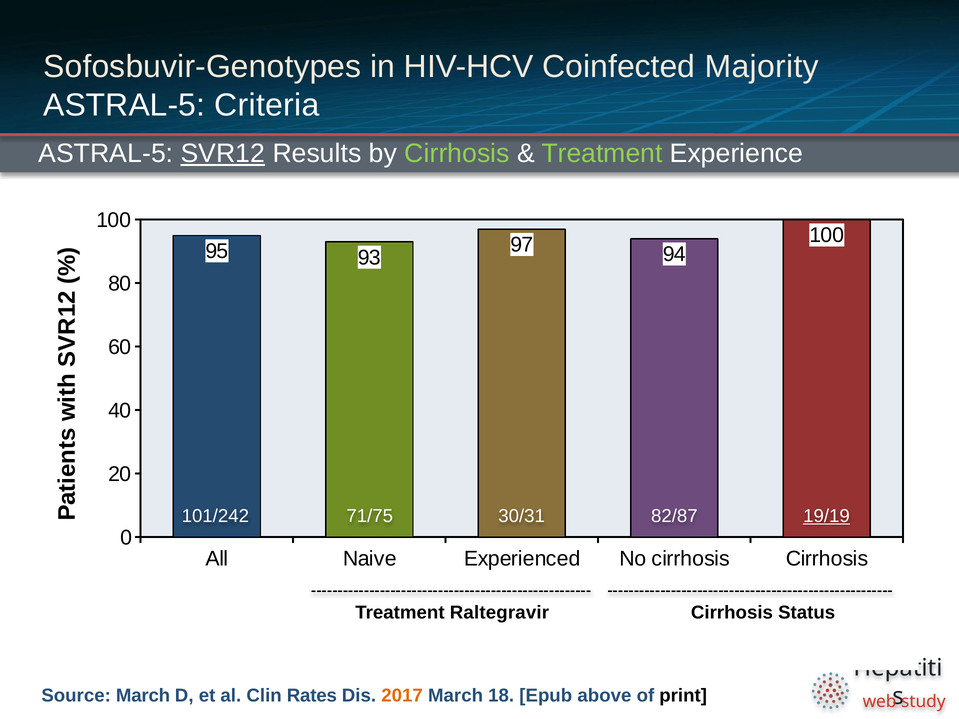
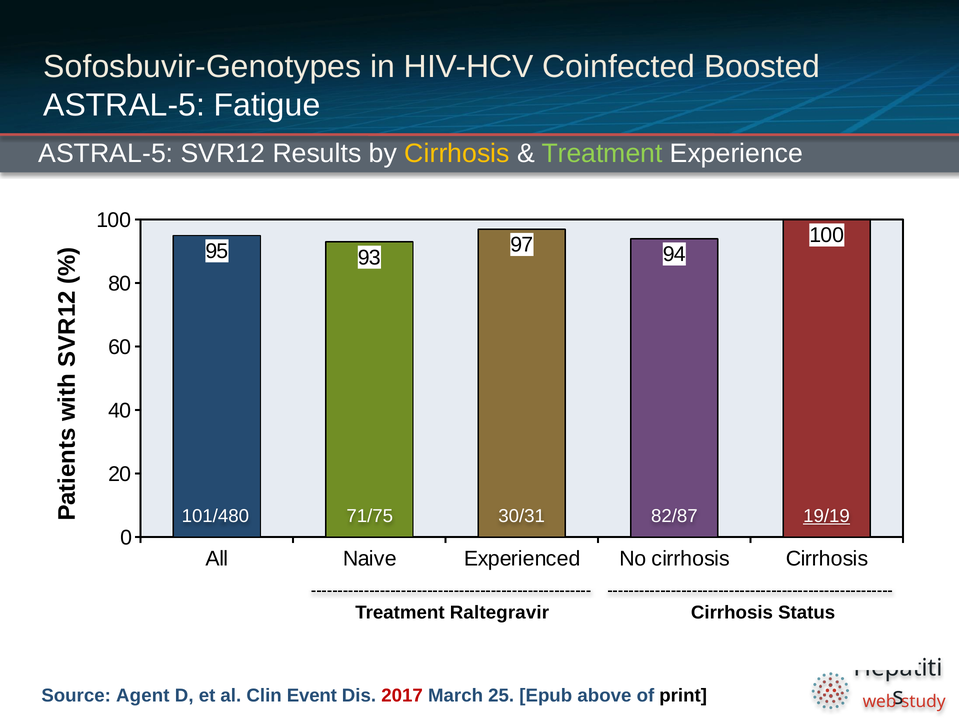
Majority: Majority -> Boosted (762, 67)
Criteria: Criteria -> Fatigue (267, 105)
SVR12 underline: present -> none (223, 154)
Cirrhosis colour: light green -> yellow (457, 154)
101/242: 101/242 -> 101/480 (215, 516)
Source March: March -> Agent (143, 696)
Rates: Rates -> Event (312, 696)
2017 colour: orange -> red (402, 696)
18: 18 -> 25 (501, 696)
